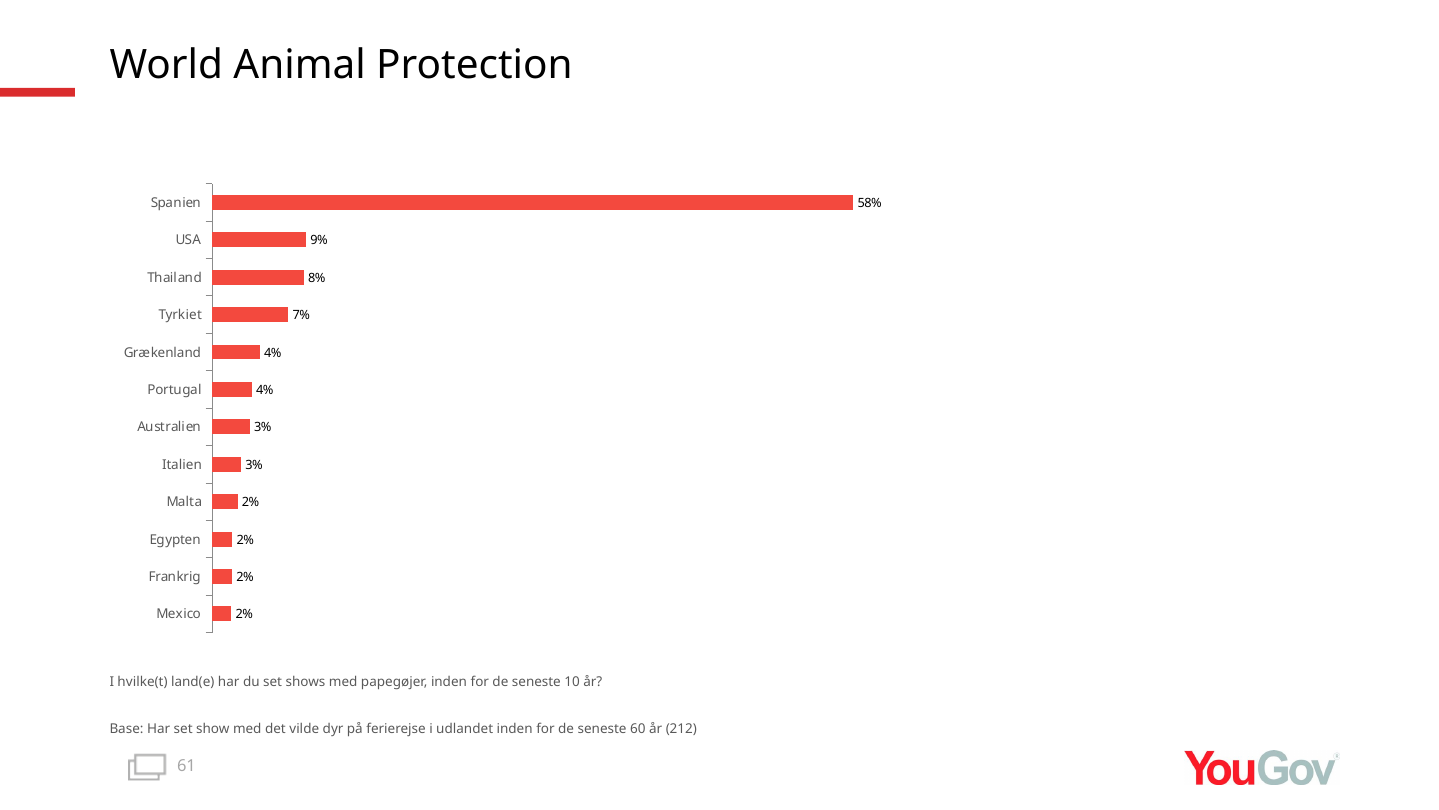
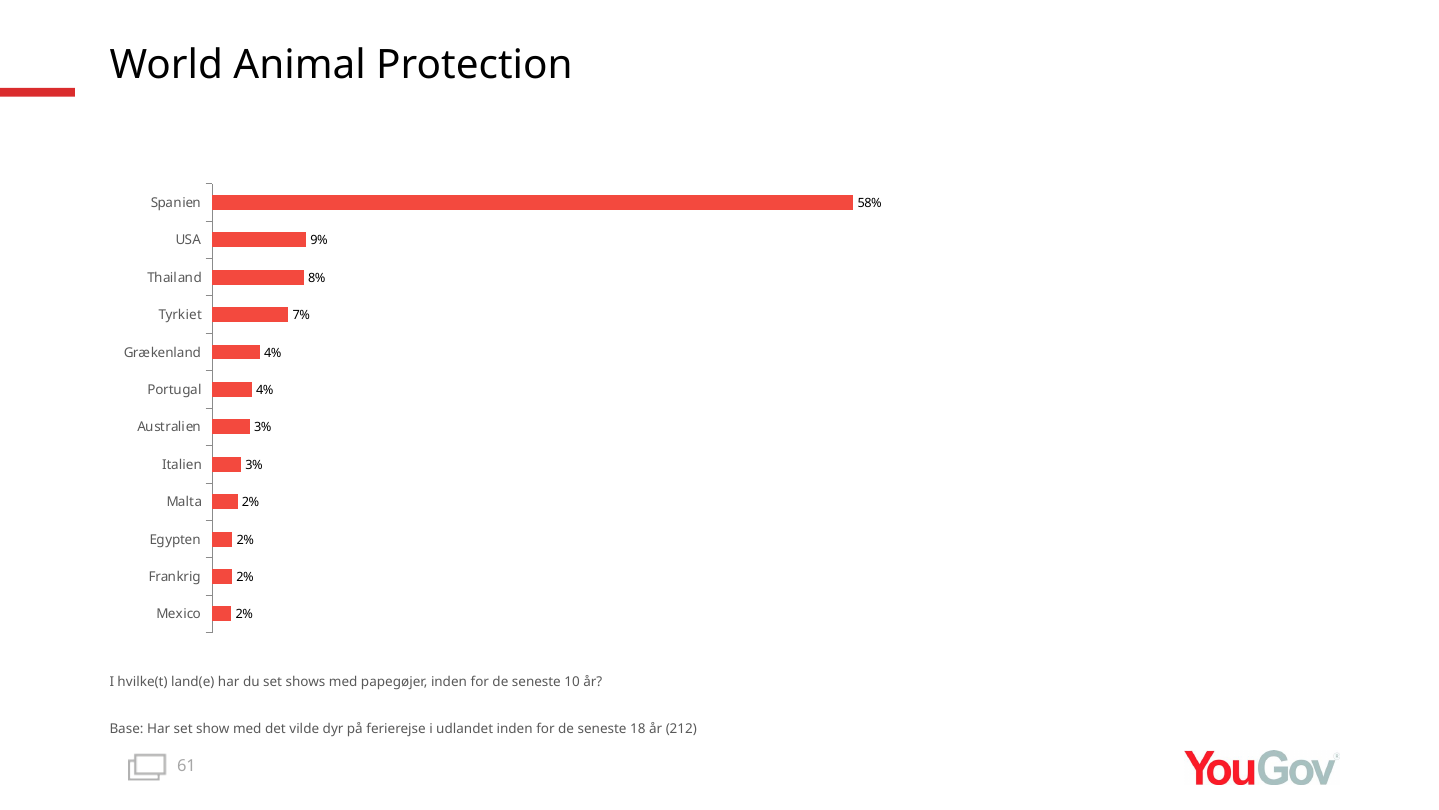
60: 60 -> 18 (638, 728)
